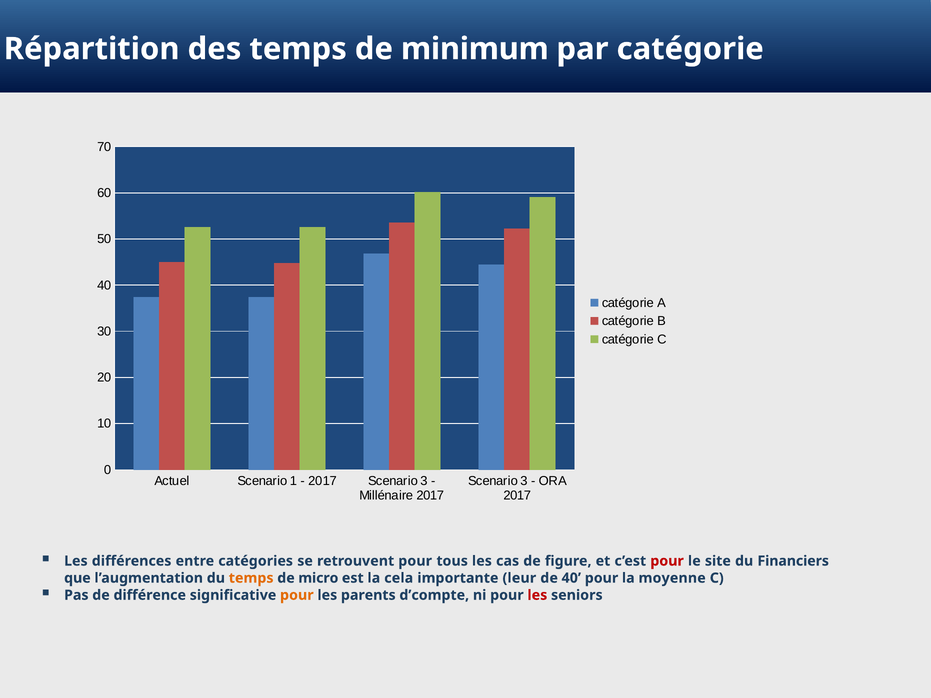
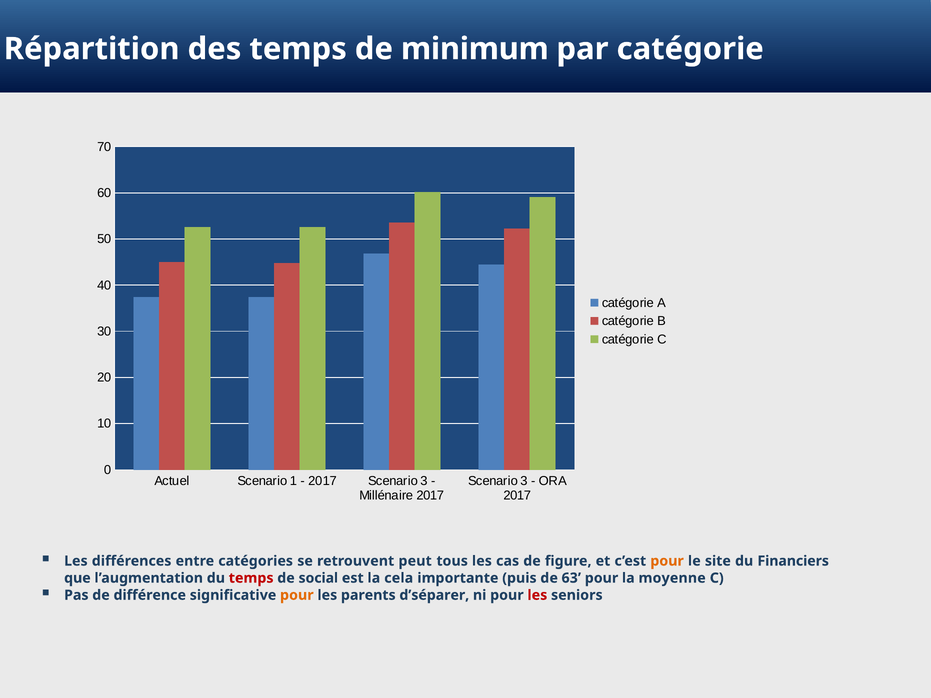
retrouvent pour: pour -> peut (415, 561)
pour colour: red -> orange (667, 561)
temps colour: orange -> red (251, 578)
micro: micro -> social (318, 578)
leur: leur -> puis (519, 578)
de 40: 40 -> 63 (571, 578)
d’compte: d’compte -> d’séparer (434, 595)
